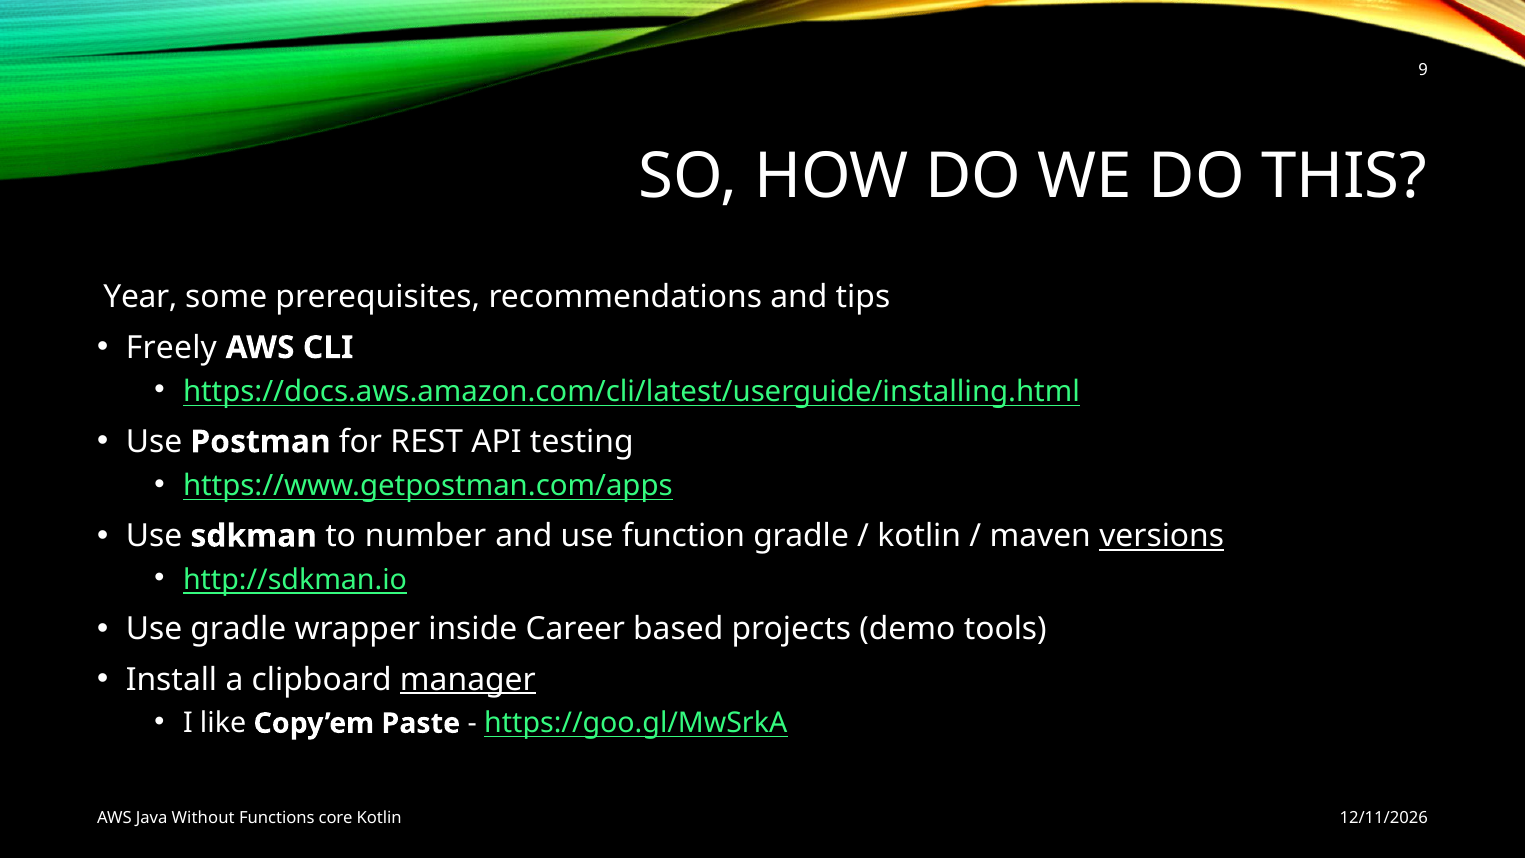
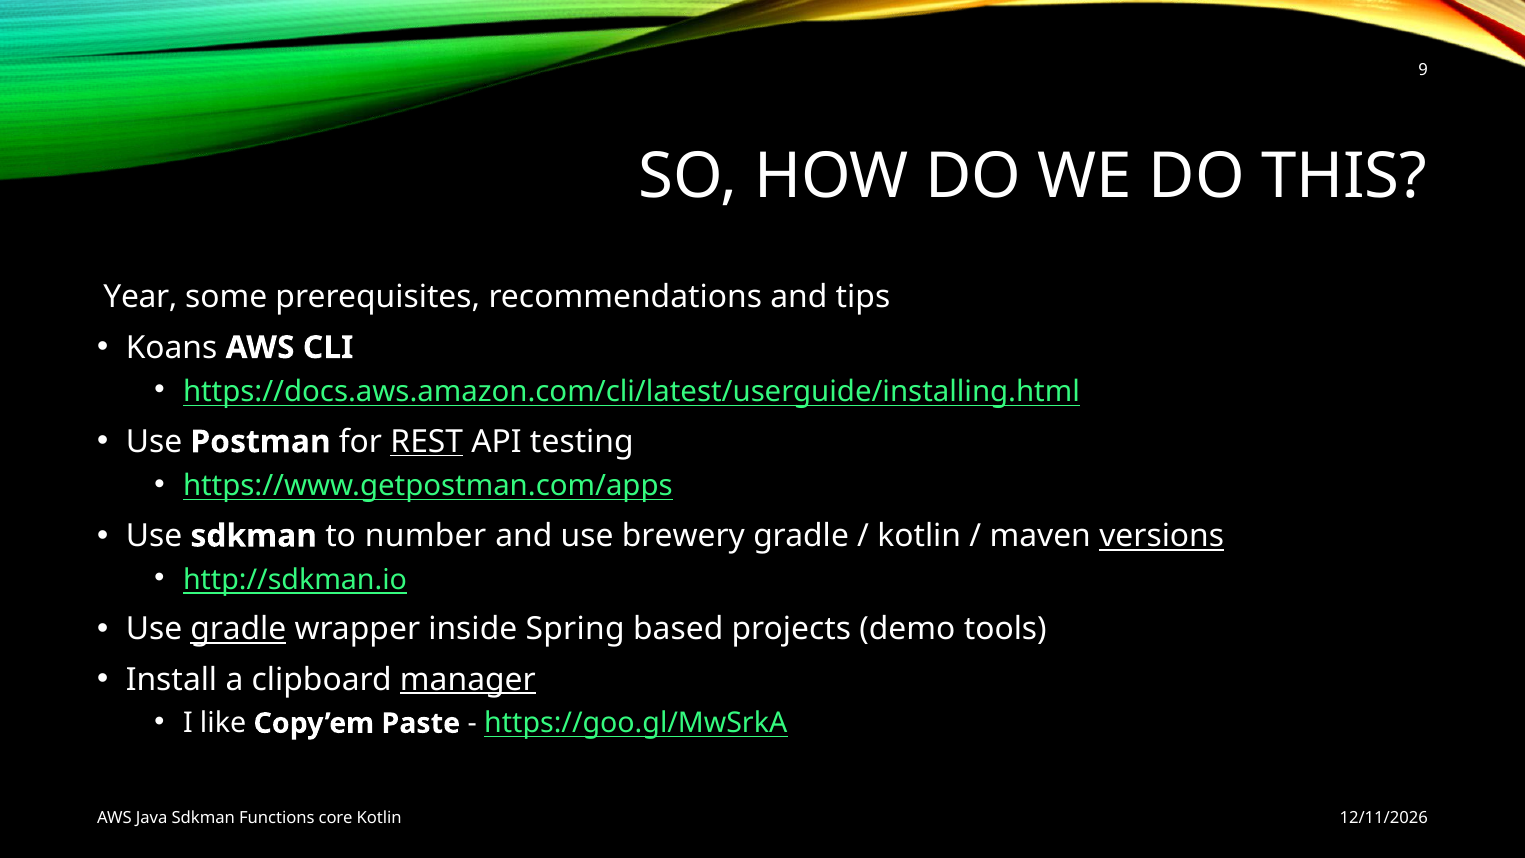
Freely: Freely -> Koans (172, 348)
REST underline: none -> present (427, 442)
function: function -> brewery (683, 536)
gradle underline: none -> present (238, 629)
Career: Career -> Spring (575, 629)
Java Without: Without -> Sdkman (203, 818)
